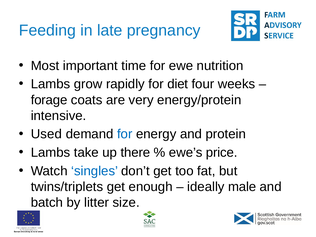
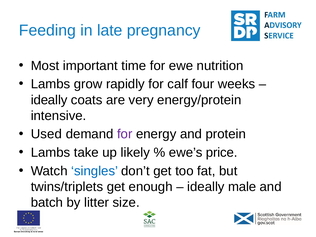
diet: diet -> calf (178, 84)
forage: forage -> ideally (49, 100)
for colour: blue -> purple (125, 134)
there: there -> likely (135, 153)
